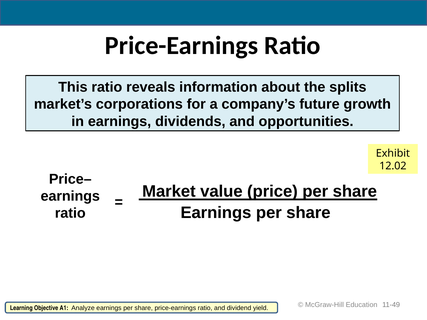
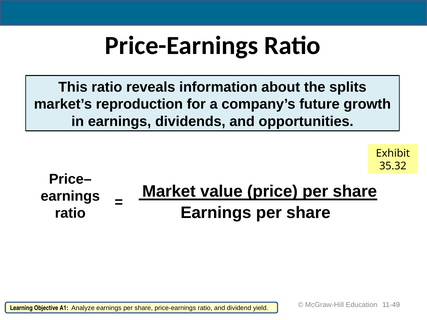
corporations: corporations -> reproduction (139, 104)
12.02: 12.02 -> 35.32 (393, 166)
